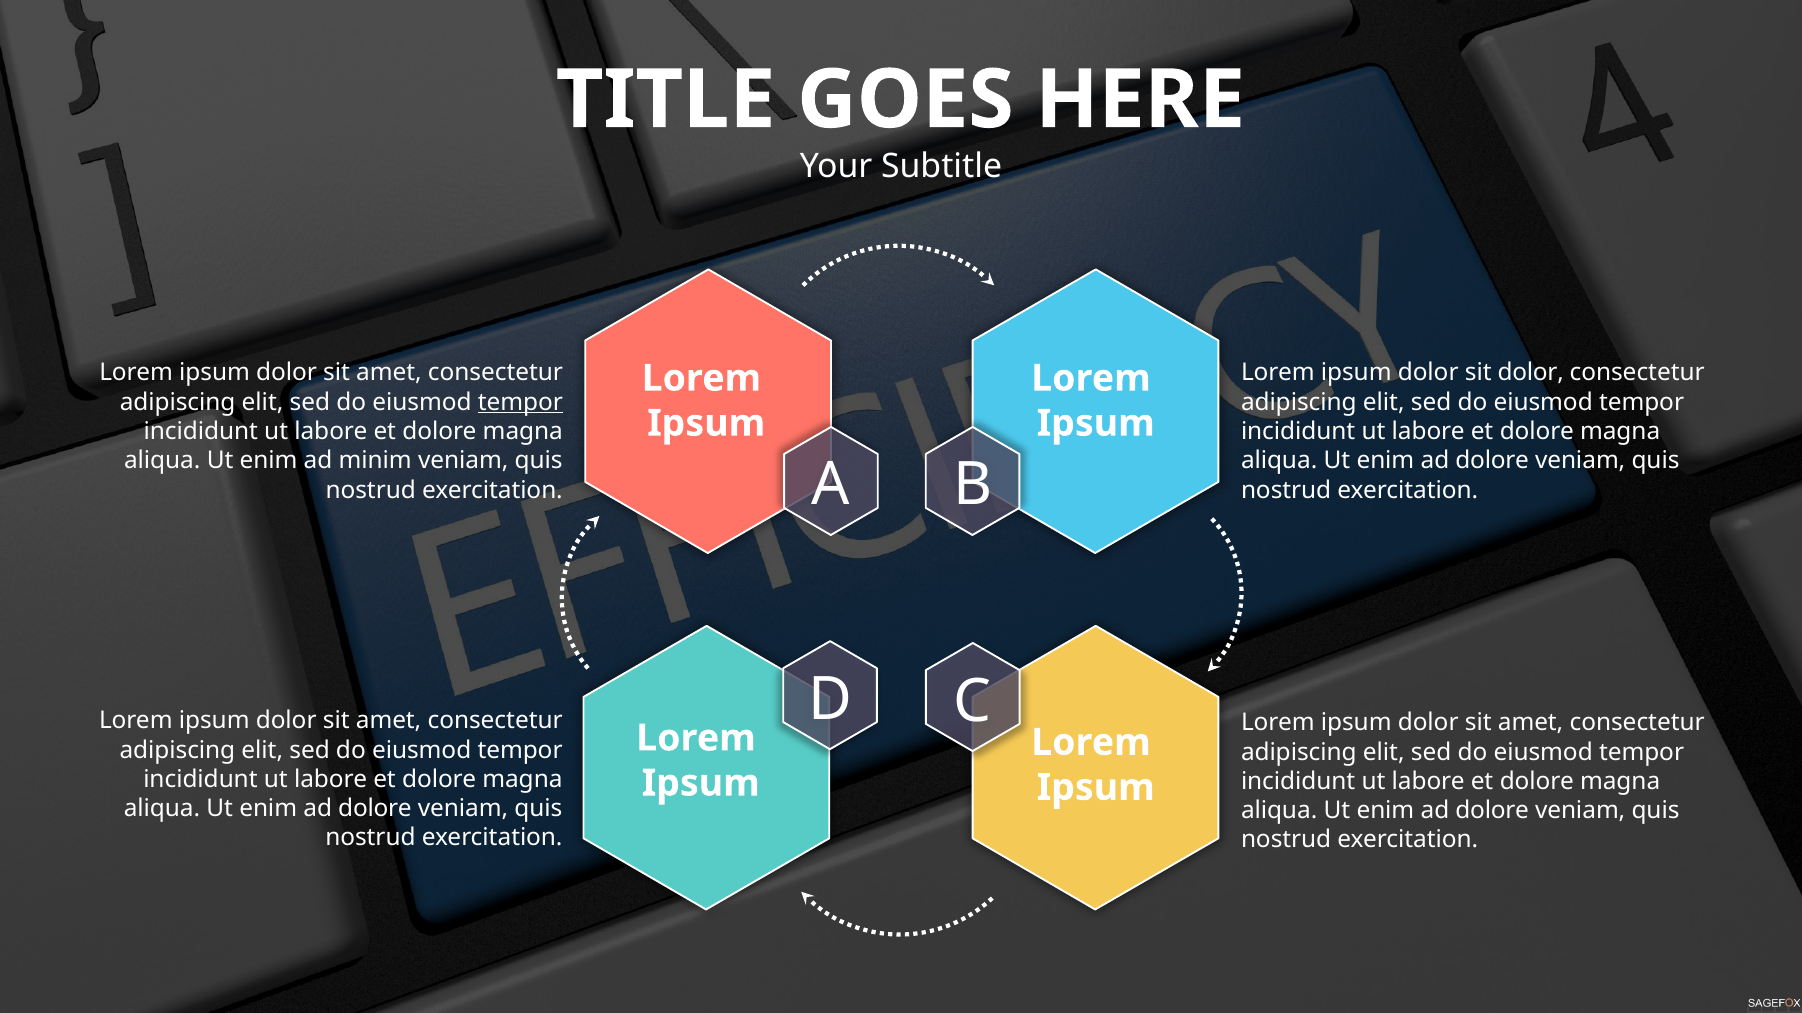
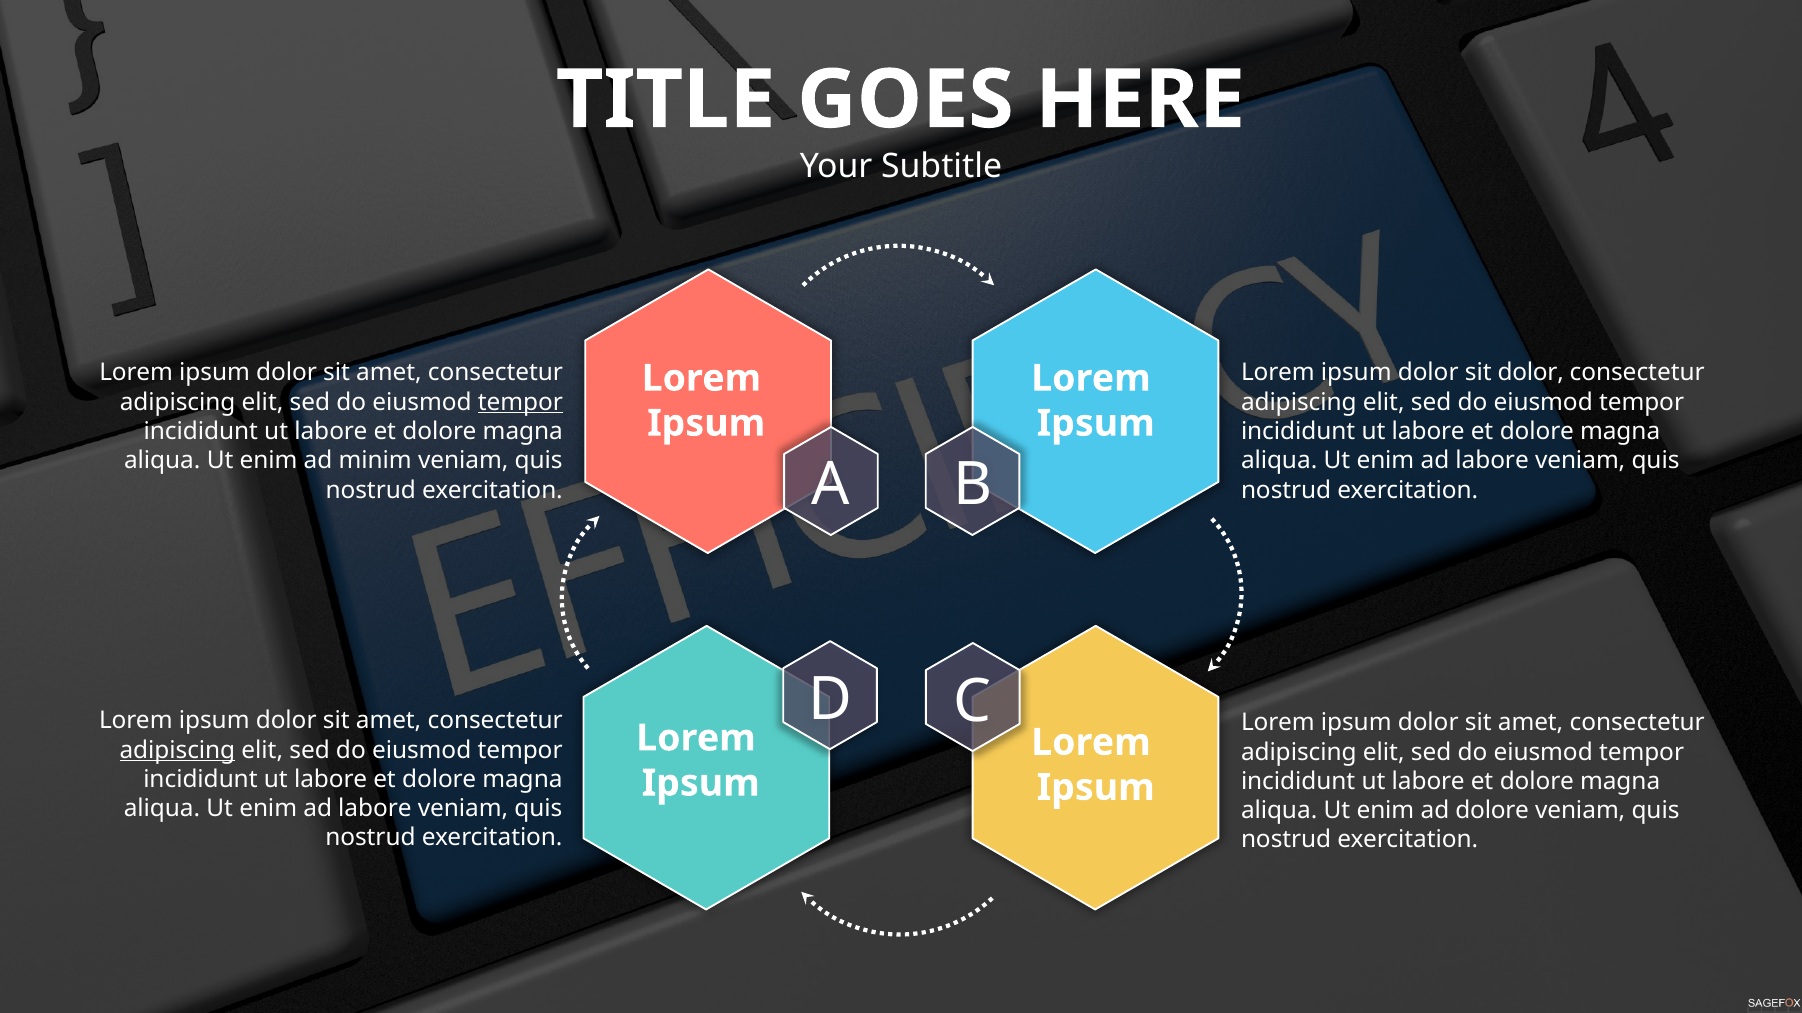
dolore: dolore -> labore (1492, 461)
adipiscing underline: none -> present (177, 750)
dolore: dolore -> labore (375, 809)
